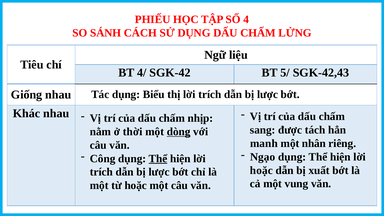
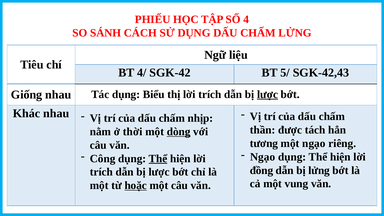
lược underline: none -> present (267, 94)
sang: sang -> thần (263, 130)
manh: manh -> tương (264, 143)
một nhân: nhân -> ngạo (314, 143)
hoặc: hoặc -> đồng (261, 170)
bị xuất: xuất -> lửng (319, 170)
hoặc underline: none -> present (136, 185)
